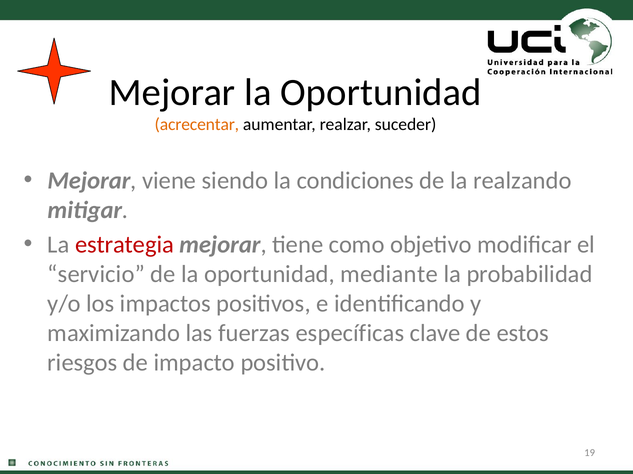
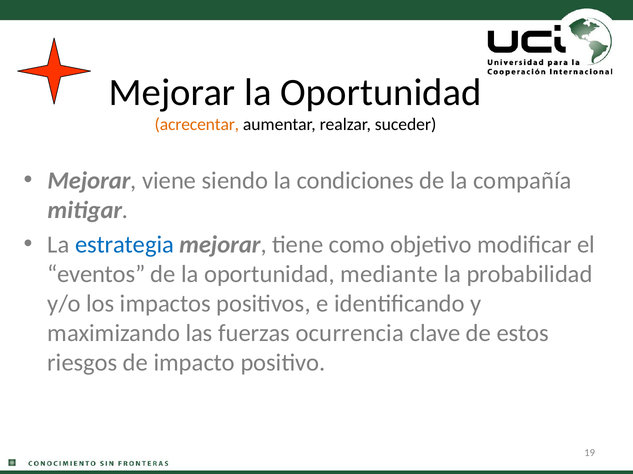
realzando: realzando -> compañía (522, 181)
estrategia colour: red -> blue (124, 245)
servicio: servicio -> eventos (96, 275)
específicas: específicas -> ocurrencia (350, 334)
